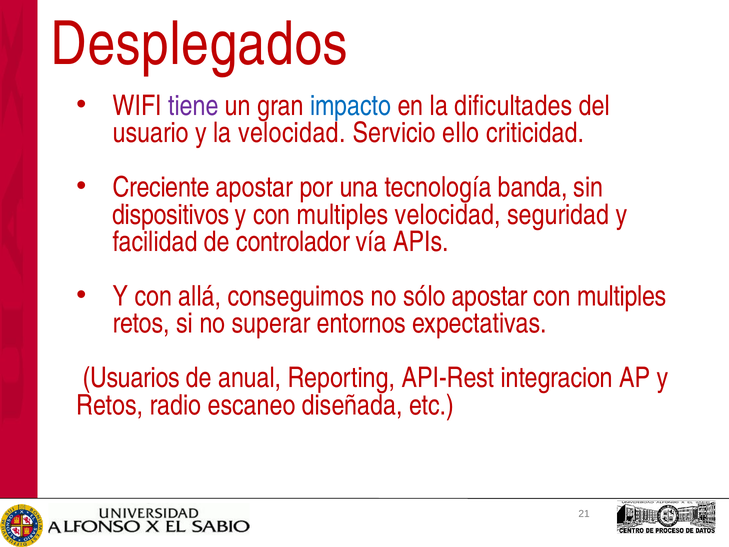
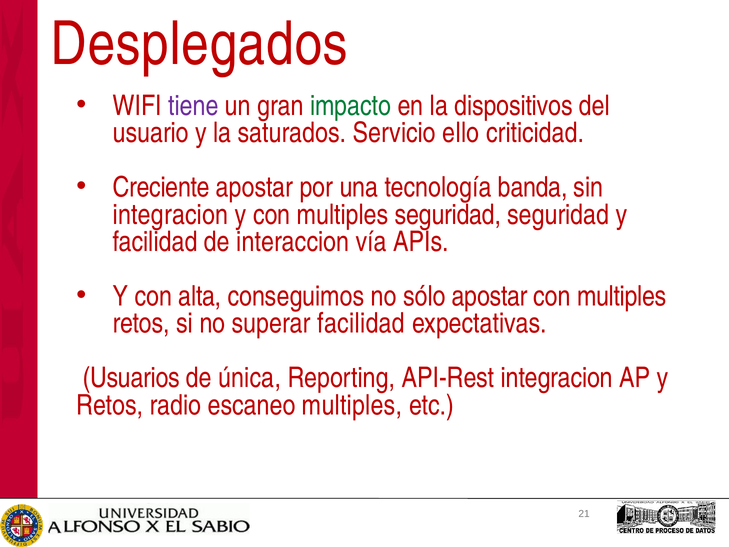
impacto colour: blue -> green (351, 106)
dificultades: dificultades -> dispositivos (514, 106)
la velocidad: velocidad -> saturados (292, 133)
dispositivos: dispositivos -> integracion (171, 215)
multiples velocidad: velocidad -> seguridad (448, 215)
controlador: controlador -> interaccion (293, 242)
allá: allá -> alta (200, 296)
superar entornos: entornos -> facilidad (361, 323)
anual: anual -> única (250, 378)
escaneo diseñada: diseñada -> multiples (352, 405)
